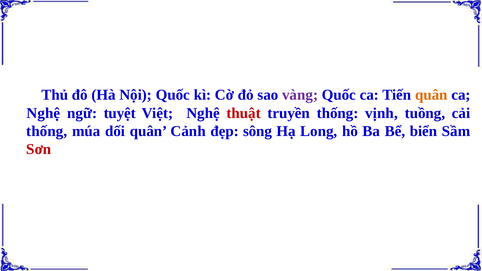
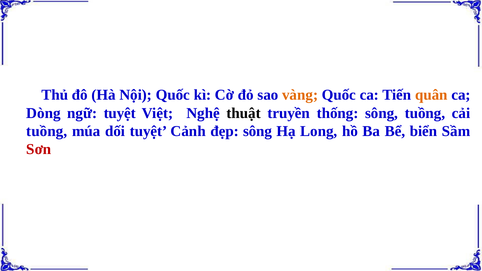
vàng colour: purple -> orange (300, 95)
Nghệ: Nghệ -> Dòng (43, 113)
thuật colour: red -> black (244, 113)
thống vịnh: vịnh -> sông (382, 113)
thống: thống -> tuồng (47, 131)
dối quân: quân -> tuyệt (148, 131)
